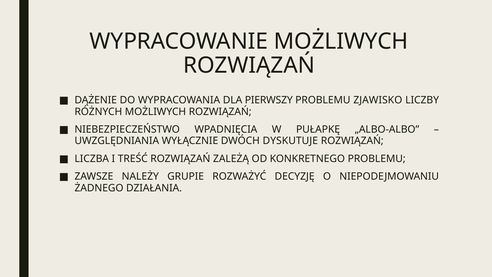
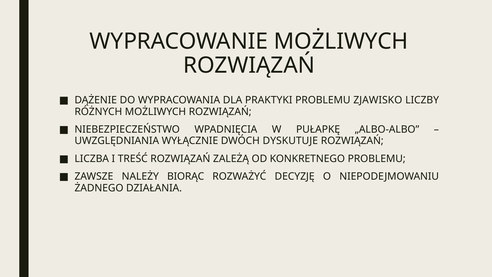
PIERWSZY: PIERWSZY -> PRAKTYKI (269, 100)
GRUPIE: GRUPIE -> BIORĄC (186, 176)
